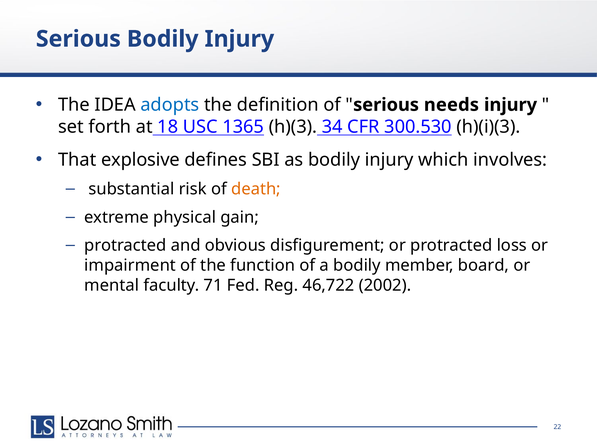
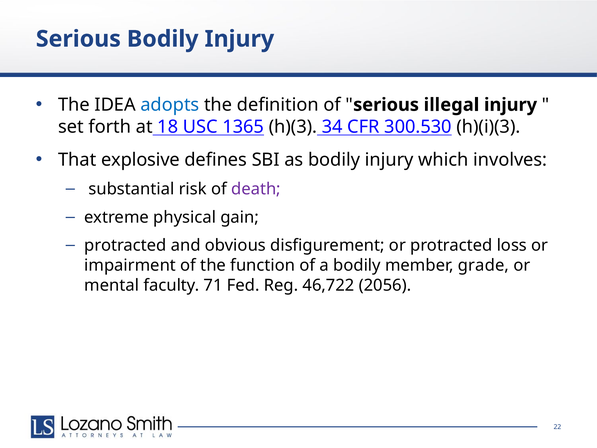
needs: needs -> illegal (451, 105)
death colour: orange -> purple (256, 189)
board: board -> grade (483, 265)
2002: 2002 -> 2056 (385, 285)
